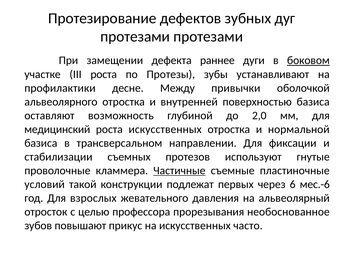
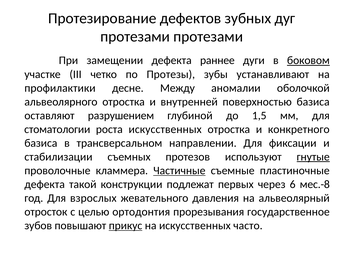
III роста: роста -> четко (104, 74)
привычки: привычки -> аномалии (236, 88)
возможность: возможность -> разрушением (121, 116)
2,0: 2,0 -> 1,5 (259, 116)
медицинский: медицинский -> стоматологии (57, 129)
нормальной: нормальной -> конкретного (299, 129)
гнутые underline: none -> present (313, 157)
условий: условий -> дефекта (45, 184)
мес.-6: мес.-6 -> мес.-8 (315, 184)
профессора: профессора -> ортодонтия (141, 212)
необоснованное: необоснованное -> государственное (288, 212)
прикус underline: none -> present (126, 226)
